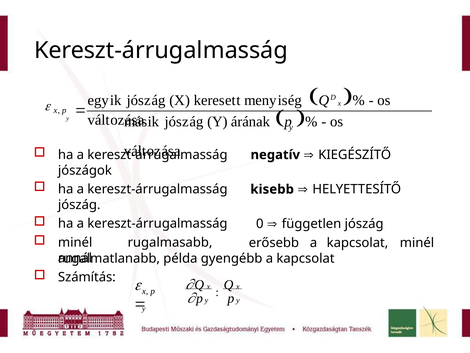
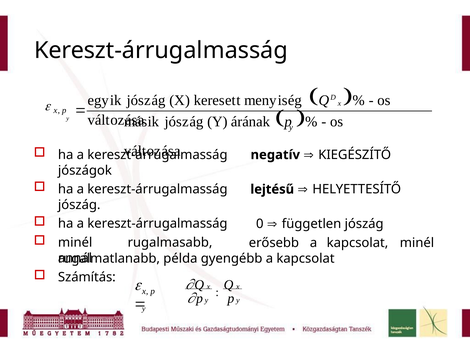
kisebb: kisebb -> lejtésű (272, 189)
